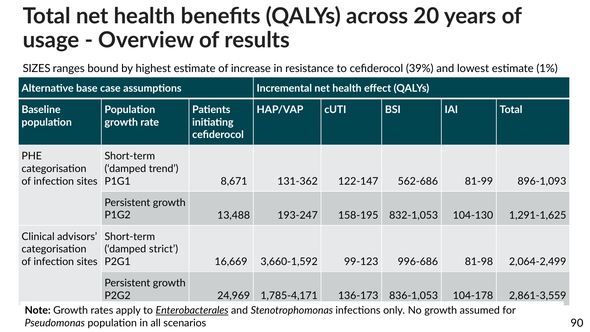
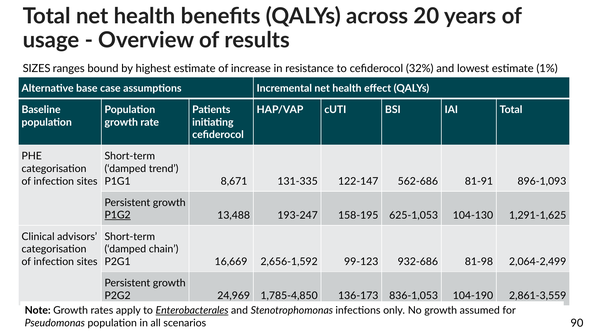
39%: 39% -> 32% (420, 69)
131-362: 131-362 -> 131-335 (298, 181)
81-99: 81-99 -> 81-91 (479, 181)
P1G2 underline: none -> present (118, 215)
832-1,053: 832-1,053 -> 625-1,053 (414, 215)
strict: strict -> chain (164, 249)
3,660-1,592: 3,660-1,592 -> 2,656-1,592 (289, 262)
996-686: 996-686 -> 932-686 (418, 262)
1,785-4,171: 1,785-4,171 -> 1,785-4,850 (289, 296)
104-178: 104-178 -> 104-190 (473, 296)
